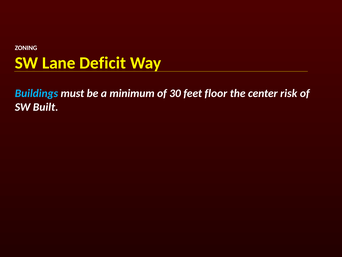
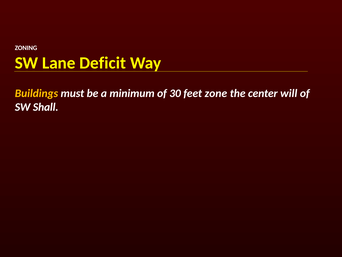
Buildings colour: light blue -> yellow (36, 93)
floor: floor -> zone (216, 93)
risk: risk -> will (289, 93)
Built: Built -> Shall (46, 107)
